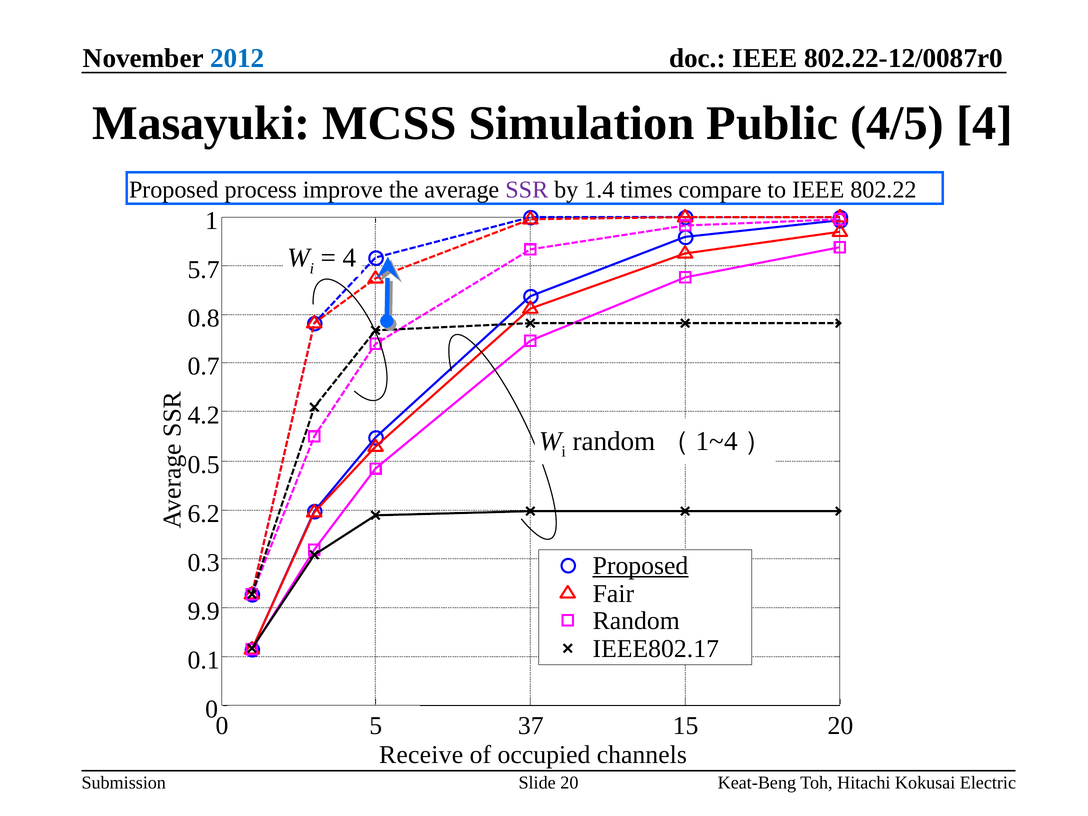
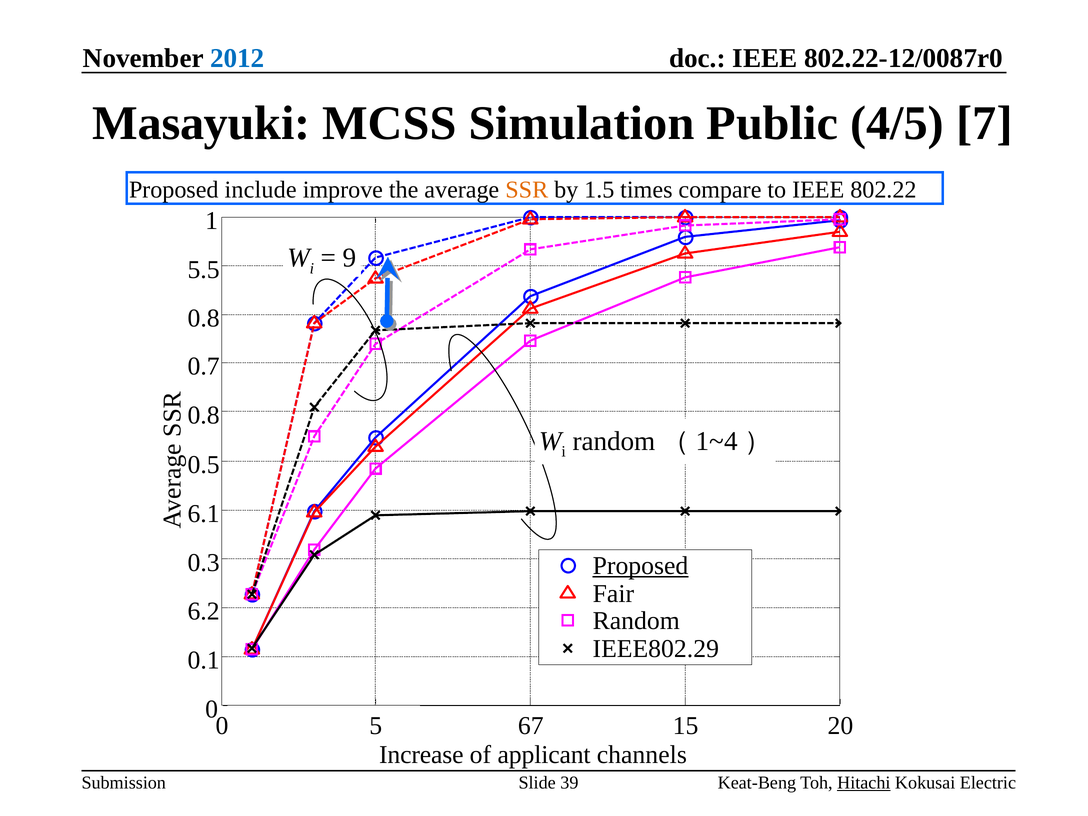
4/5 4: 4 -> 7 (984, 123)
process: process -> include (261, 190)
SSR colour: purple -> orange (527, 190)
1.4: 1.4 -> 1.5 (599, 190)
4: 4 -> 9 (350, 258)
5.7: 5.7 -> 5.5 (204, 270)
4.2: 4.2 -> 0.8 (204, 415)
6.2: 6.2 -> 6.1 (204, 514)
9.9: 9.9 -> 6.2 (204, 611)
IEEE802.17: IEEE802.17 -> IEEE802.29 (656, 649)
37: 37 -> 67 (531, 726)
Receive: Receive -> Increase (421, 755)
occupied: occupied -> applicant (544, 755)
Slide 20: 20 -> 39 (569, 783)
Hitachi underline: none -> present (864, 783)
